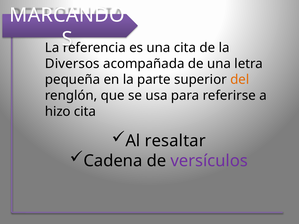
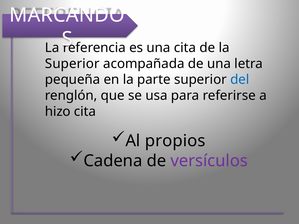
Diversos: Diversos -> Superior (72, 64)
del colour: orange -> blue (240, 80)
resaltar: resaltar -> propios (175, 141)
